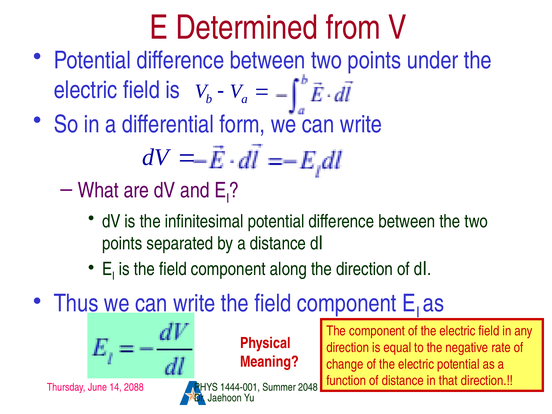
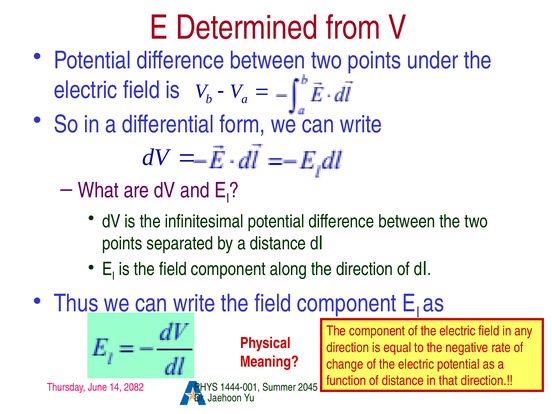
2088: 2088 -> 2082 (134, 387)
2048: 2048 -> 2045 (308, 387)
